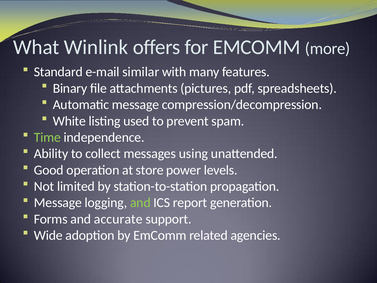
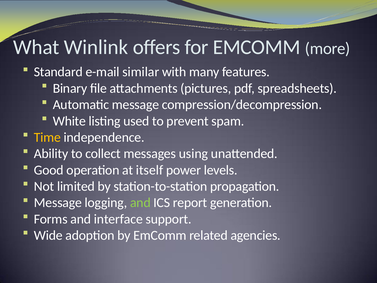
Time colour: light green -> yellow (47, 137)
store: store -> itself (150, 170)
accurate: accurate -> interface (118, 219)
